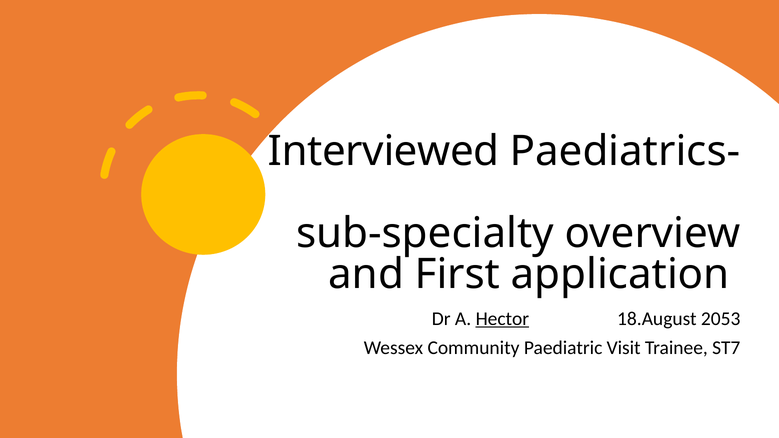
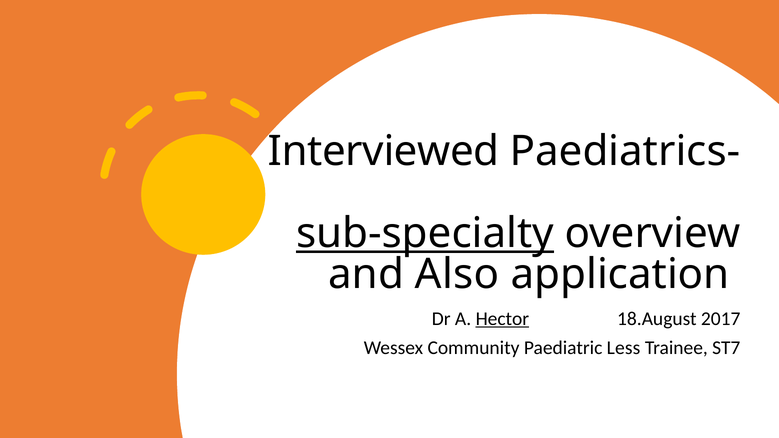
sub-specialty underline: none -> present (425, 234)
First: First -> Also (457, 275)
2053: 2053 -> 2017 (721, 319)
Visit: Visit -> Less (624, 348)
